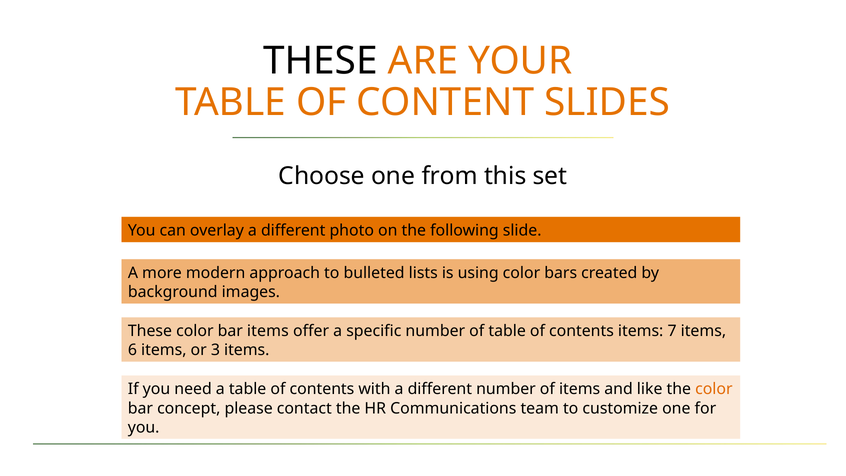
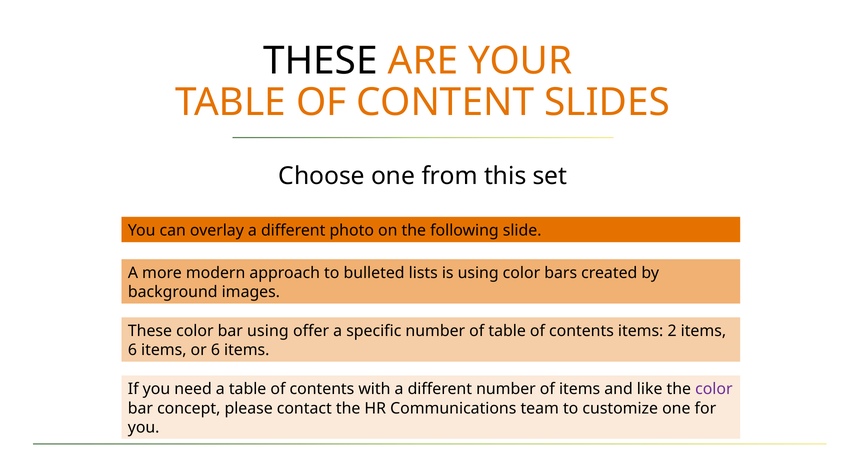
bar items: items -> using (268, 331)
7: 7 -> 2 (672, 331)
or 3: 3 -> 6 (215, 350)
color colour: orange -> purple (714, 389)
